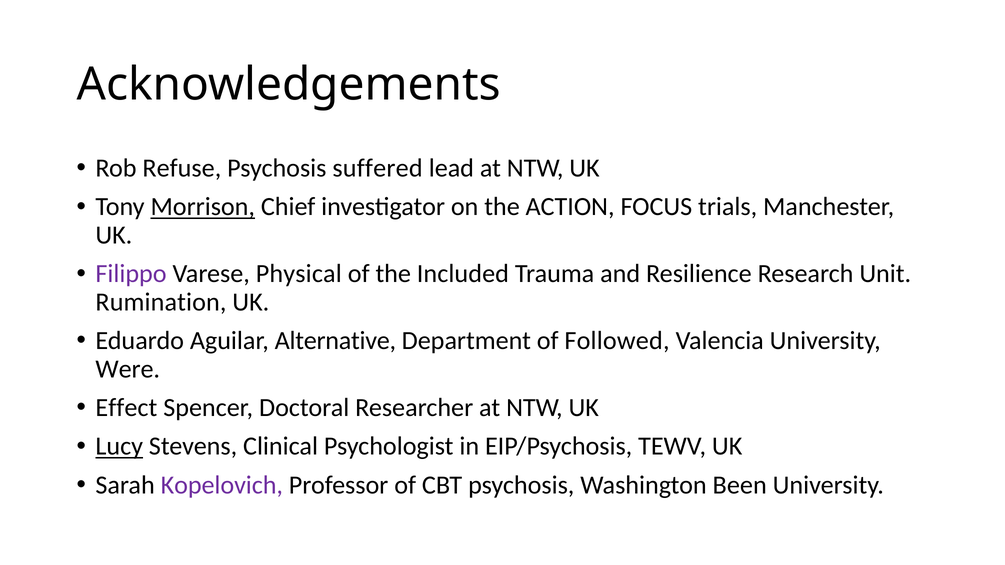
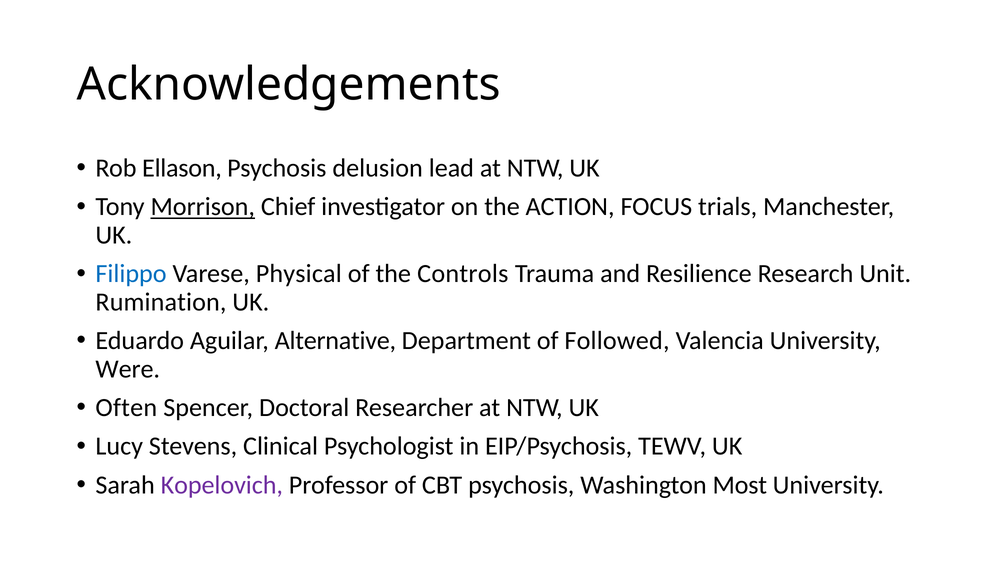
Refuse: Refuse -> Ellason (182, 168)
suffered: suffered -> delusion (378, 168)
Filippo colour: purple -> blue (131, 274)
Included: Included -> Controls (463, 274)
Effect: Effect -> Often (126, 408)
Lucy underline: present -> none (119, 447)
Been: Been -> Most (740, 485)
